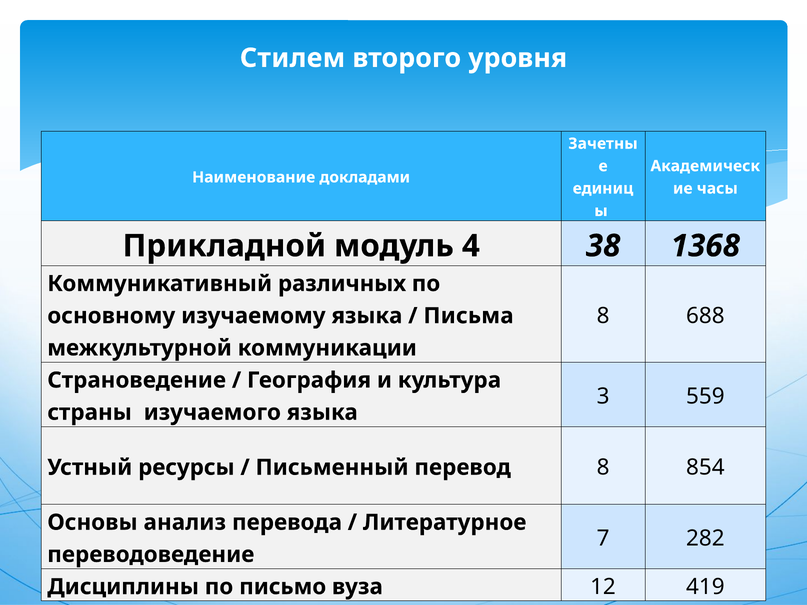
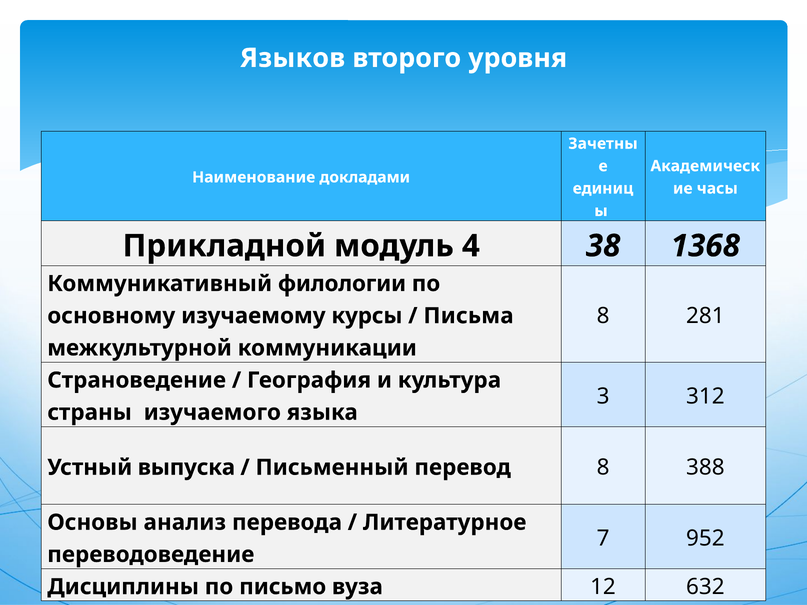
Стилем: Стилем -> Языков (293, 58)
различных: различных -> филологии (342, 284)
688: 688 -> 281 (705, 316)
изучаемому языка: языка -> курсы (367, 316)
559: 559 -> 312 (705, 396)
ресурсы: ресурсы -> выпуска (186, 468)
854: 854 -> 388 (705, 468)
282: 282 -> 952 (705, 539)
419: 419 -> 632 (705, 587)
